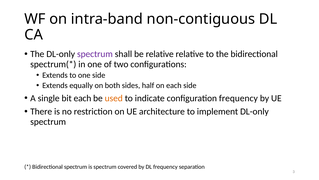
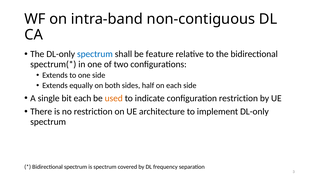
spectrum colour: purple -> blue (95, 54)
be relative: relative -> feature (160, 54)
configuration frequency: frequency -> restriction (238, 98)
